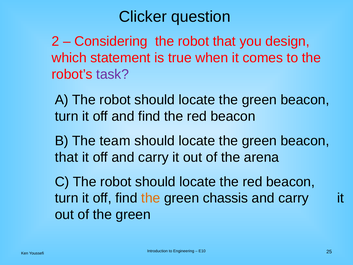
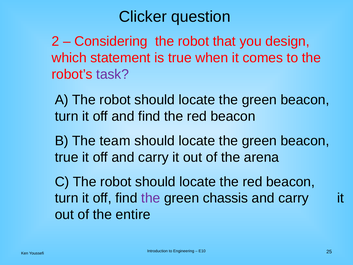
that: that -> true (67, 157)
the colour: orange -> purple (151, 198)
of the green: green -> entire (133, 215)
